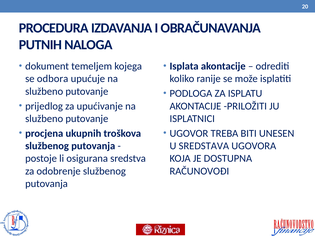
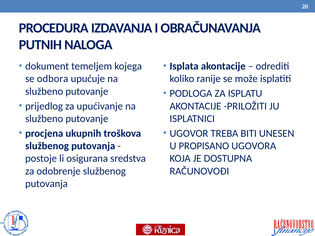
SREDSTAVA: SREDSTAVA -> PROPISANO (204, 146)
